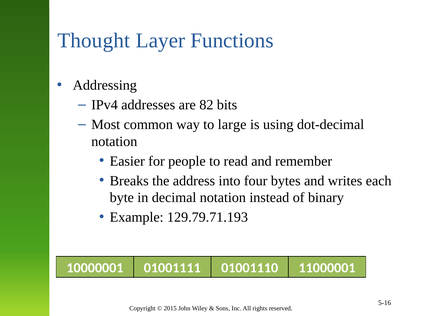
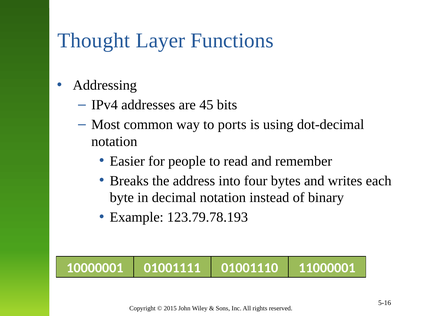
82: 82 -> 45 (206, 105)
large: large -> ports (232, 125)
129.79.71.193: 129.79.71.193 -> 123.79.78.193 (208, 218)
